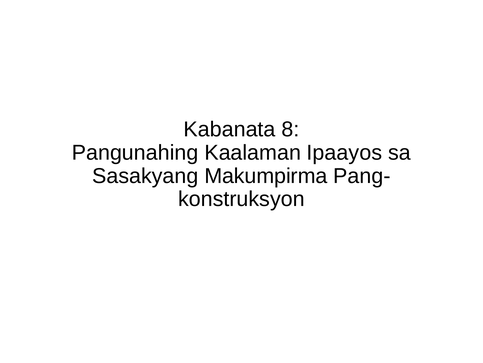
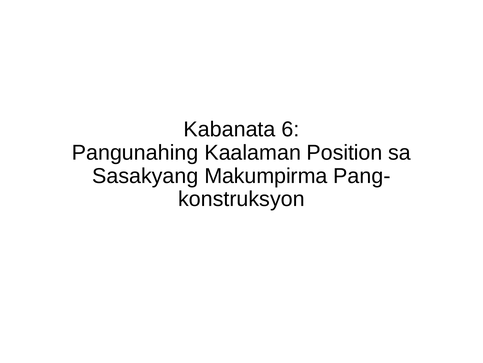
8: 8 -> 6 (290, 129)
Ipaayos: Ipaayos -> Position (344, 152)
